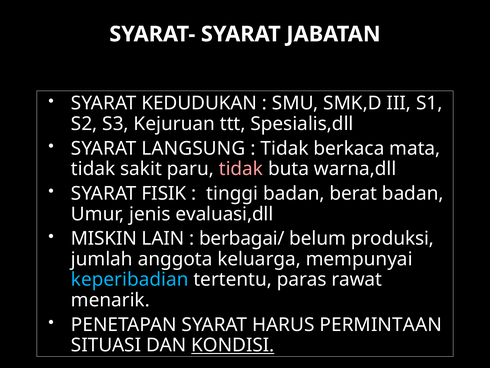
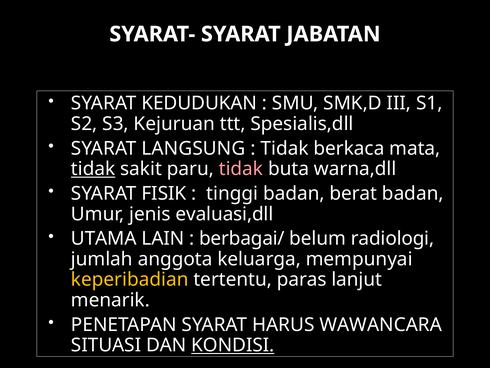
tidak underline: none -> present (93, 169)
MISKIN: MISKIN -> UTAMA (104, 238)
produksi: produksi -> radiologi (393, 238)
keperibadian colour: light blue -> yellow (130, 279)
rawat: rawat -> lanjut (357, 279)
PERMINTAAN: PERMINTAAN -> WAWANCARA (381, 324)
